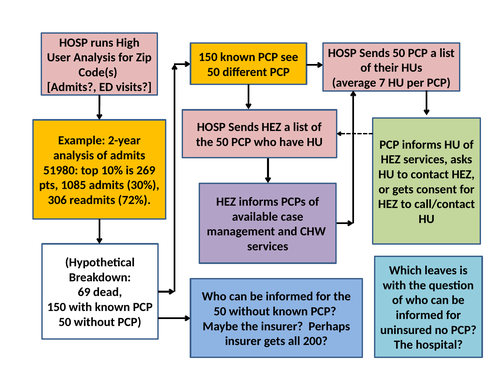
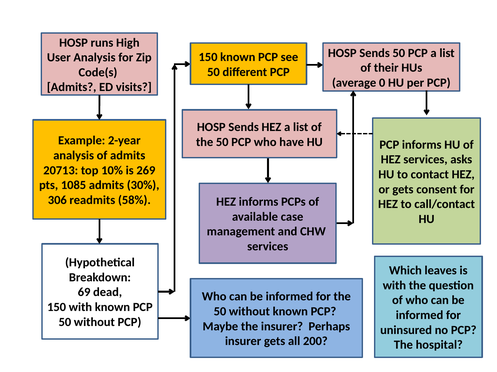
7: 7 -> 0 (382, 83)
51980: 51980 -> 20713 (61, 171)
72%: 72% -> 58% (134, 200)
